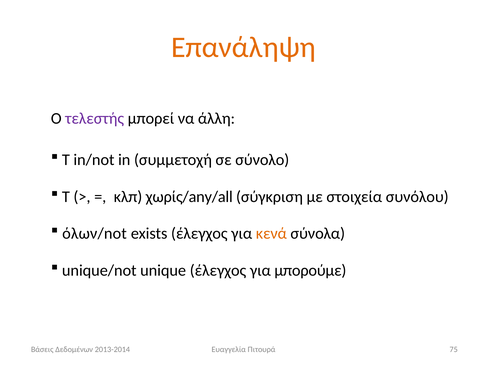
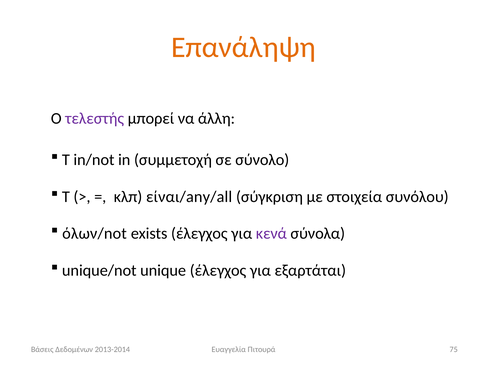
χωρίς/any/all: χωρίς/any/all -> είναι/any/all (189, 196)
κενά colour: orange -> purple (271, 233)
μπορούμε: μπορούμε -> εξαρτάται (310, 270)
